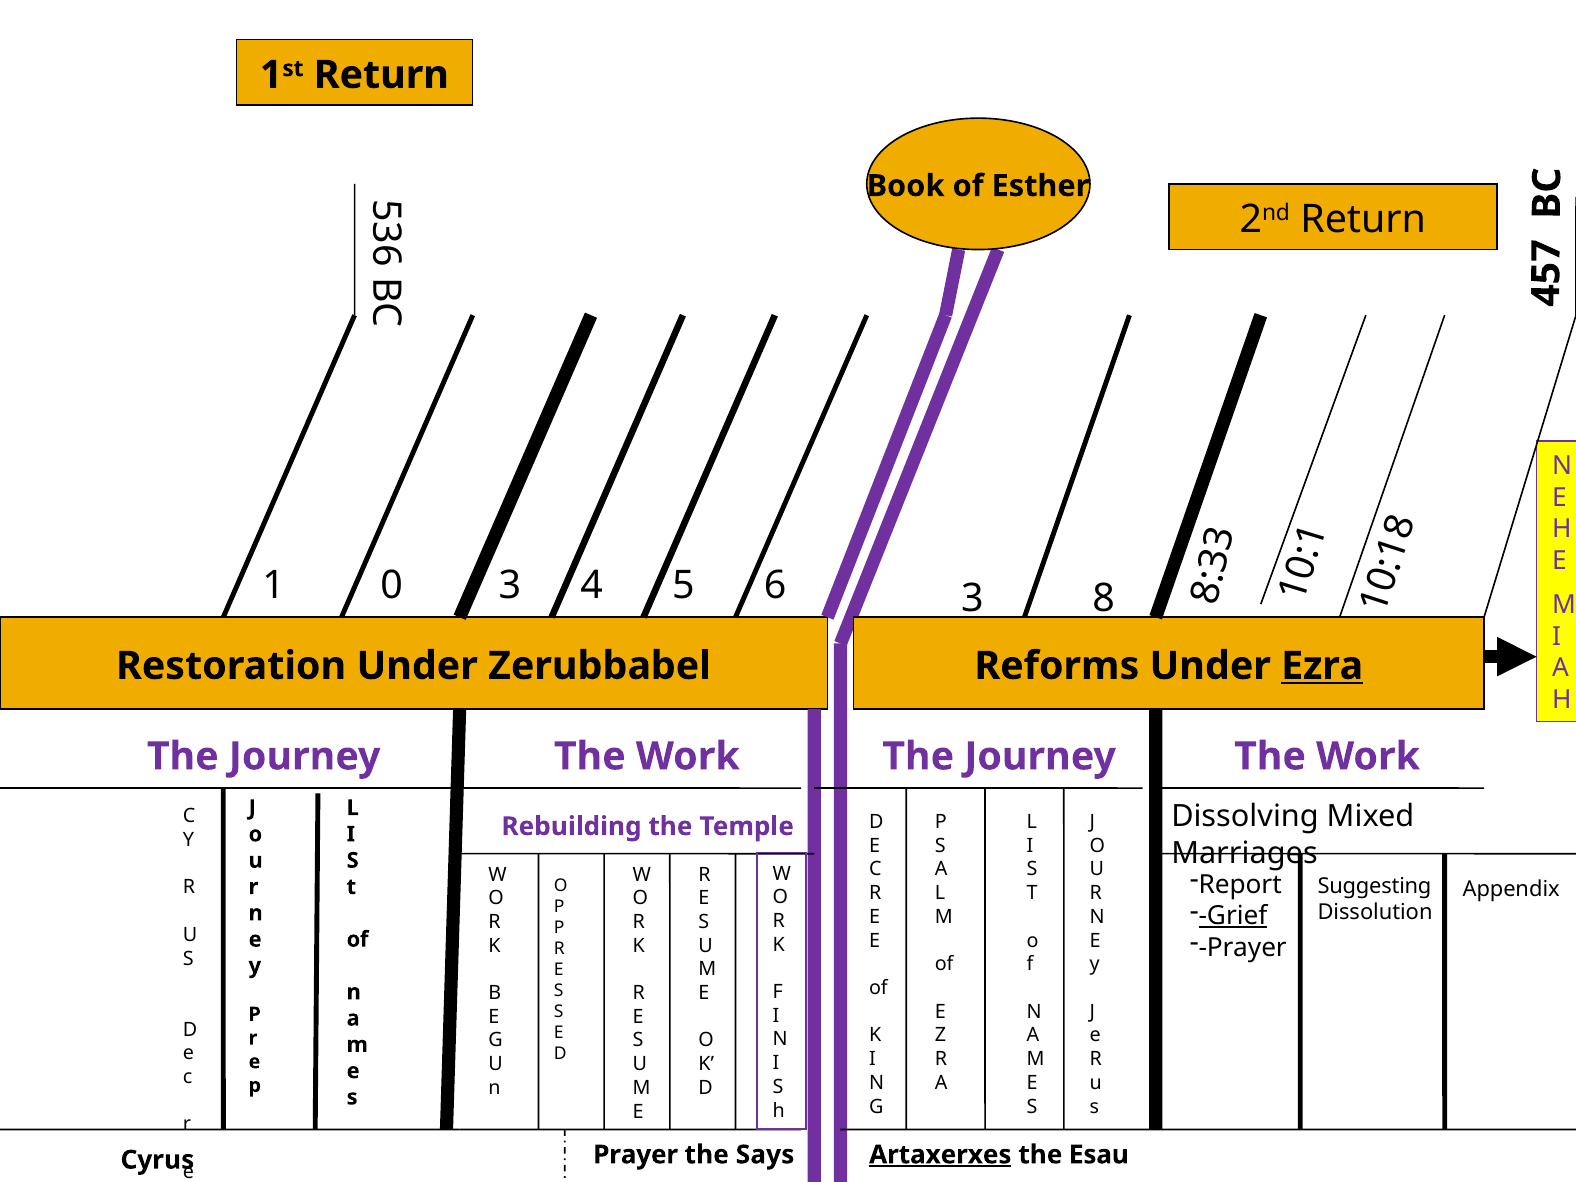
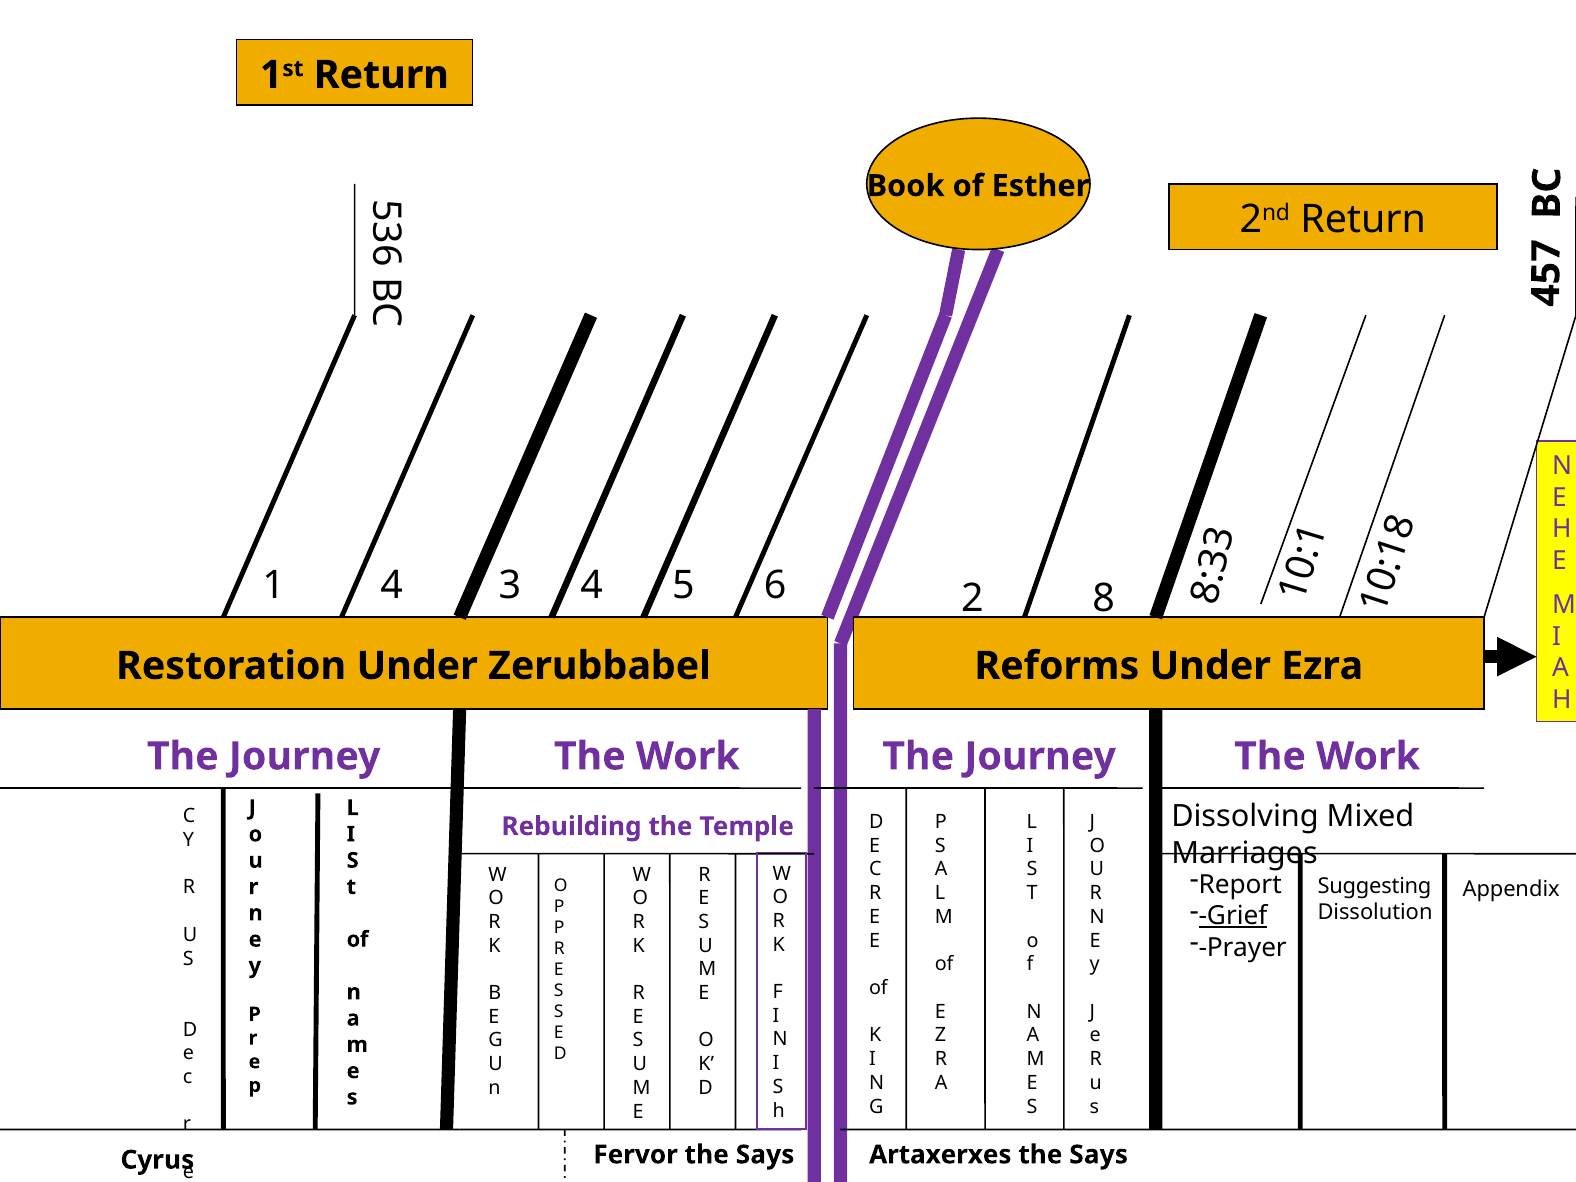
0: 0 -> 4 (392, 586)
3: 3 -> 2 (972, 599)
Ezra underline: present -> none (1322, 666)
Prayer: Prayer -> Fervor (636, 1155)
Artaxerxes underline: present -> none (940, 1155)
Esau: Esau -> Says (1099, 1155)
